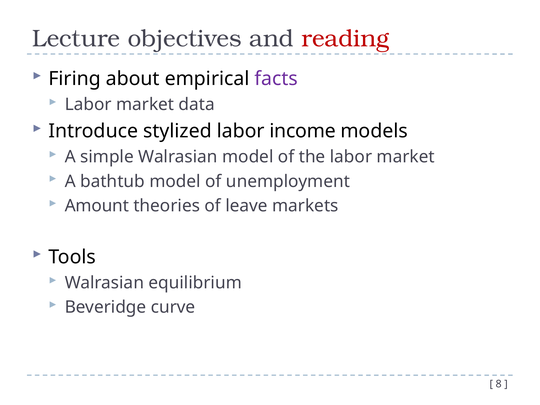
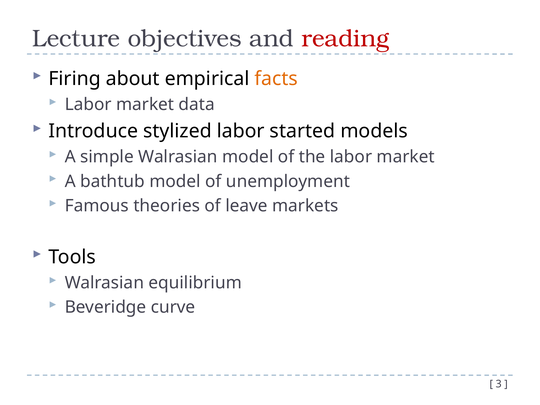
facts colour: purple -> orange (276, 79)
income: income -> started (302, 131)
Amount: Amount -> Famous (97, 206)
8: 8 -> 3 (499, 384)
